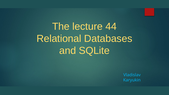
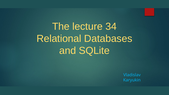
44: 44 -> 34 (111, 26)
